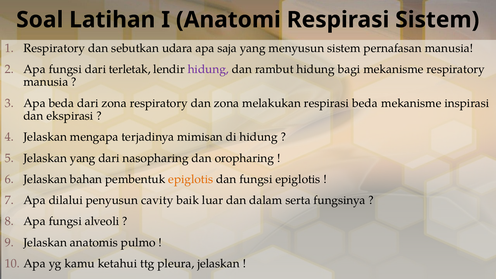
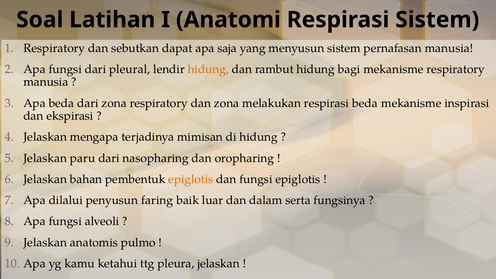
udara: udara -> dapat (177, 48)
terletak: terletak -> pleural (130, 69)
hidung colour: purple -> orange (208, 69)
Jelaskan yang: yang -> paru (83, 158)
cavity: cavity -> faring (157, 200)
